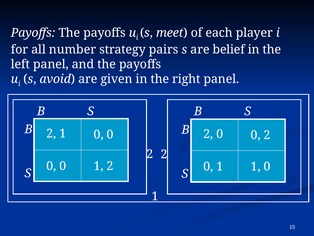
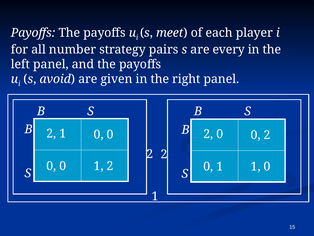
belief: belief -> every (229, 49)
